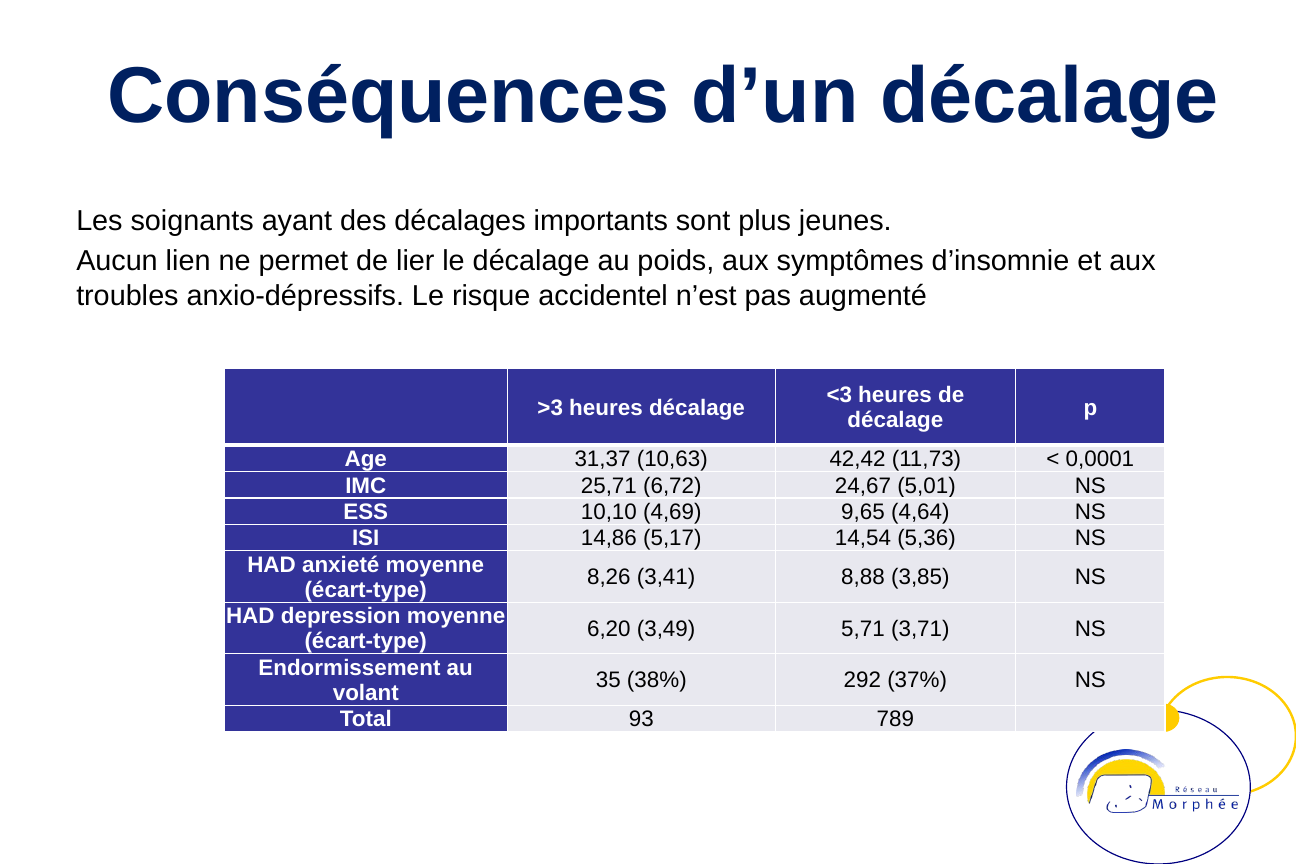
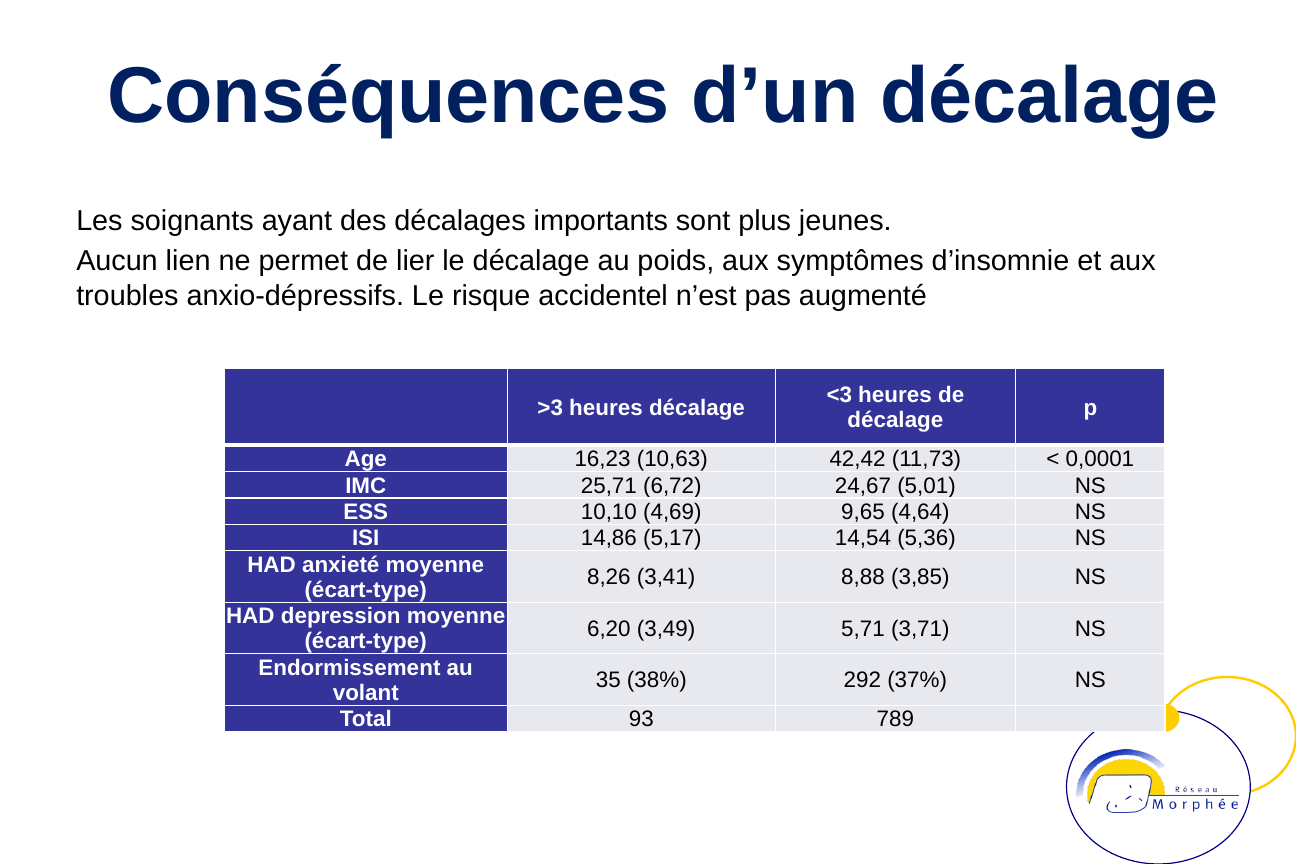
31,37: 31,37 -> 16,23 (603, 459)
